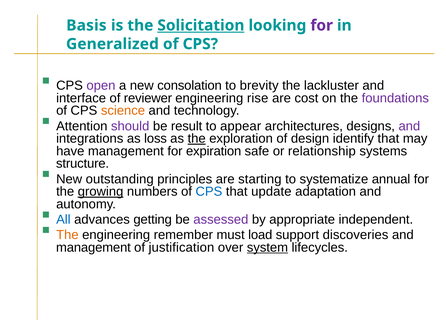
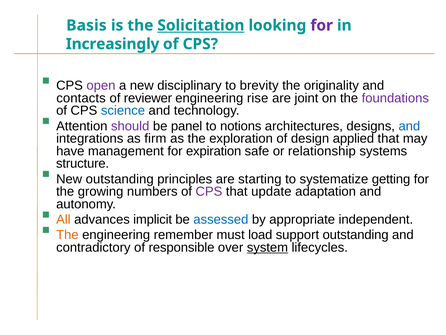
Generalized: Generalized -> Increasingly (113, 44)
consolation: consolation -> disciplinary (189, 85)
lackluster: lackluster -> originality (331, 85)
interface: interface -> contacts (81, 98)
cost: cost -> joint (306, 98)
science colour: orange -> blue (123, 110)
result: result -> panel (187, 126)
appear: appear -> notions (241, 126)
and colour: purple -> blue (409, 126)
loss: loss -> firm (155, 138)
the underline: present -> none (197, 138)
identify: identify -> applied (353, 138)
annual: annual -> getting (391, 179)
growing underline: present -> none (101, 191)
CPS colour: blue -> purple (209, 191)
All colour: blue -> orange (63, 219)
getting: getting -> implicit (153, 219)
assessed colour: purple -> blue (221, 219)
support discoveries: discoveries -> outstanding (356, 235)
management: management -> contradictory (93, 247)
justification: justification -> responsible (182, 247)
